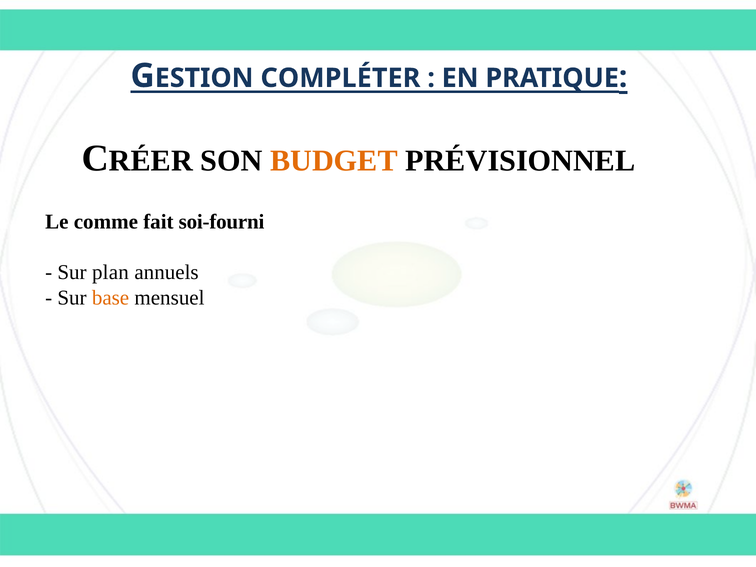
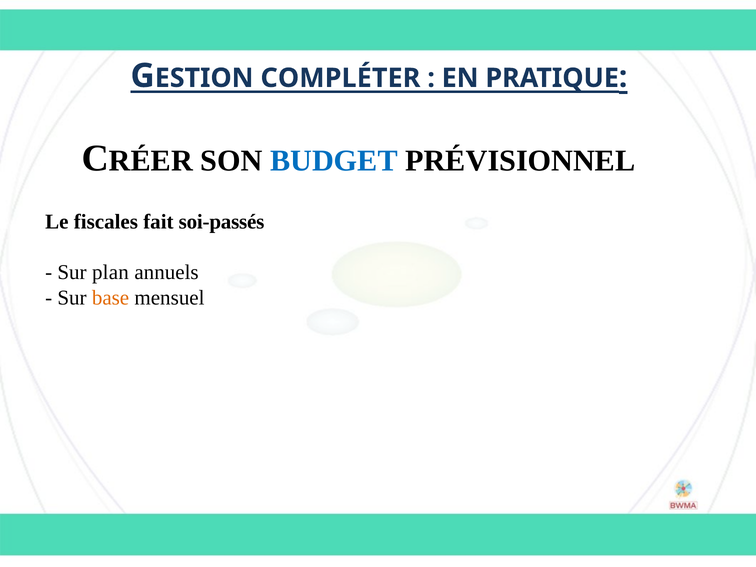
BUDGET colour: orange -> blue (334, 161)
comme: comme -> fiscales (106, 222)
soi-fourni: soi-fourni -> soi-passés (222, 222)
